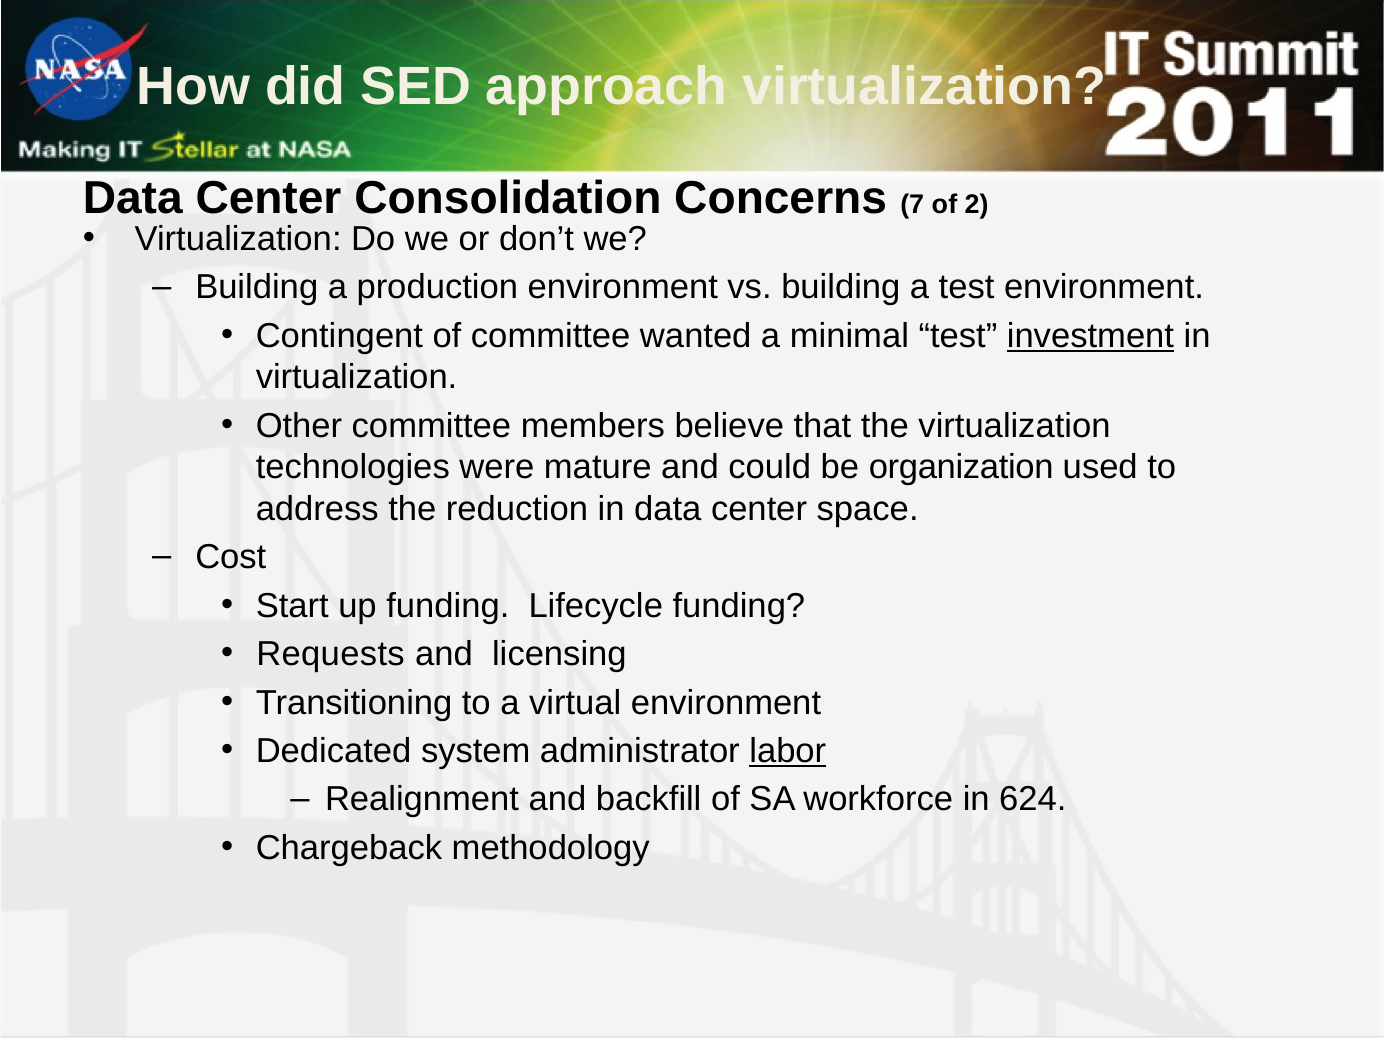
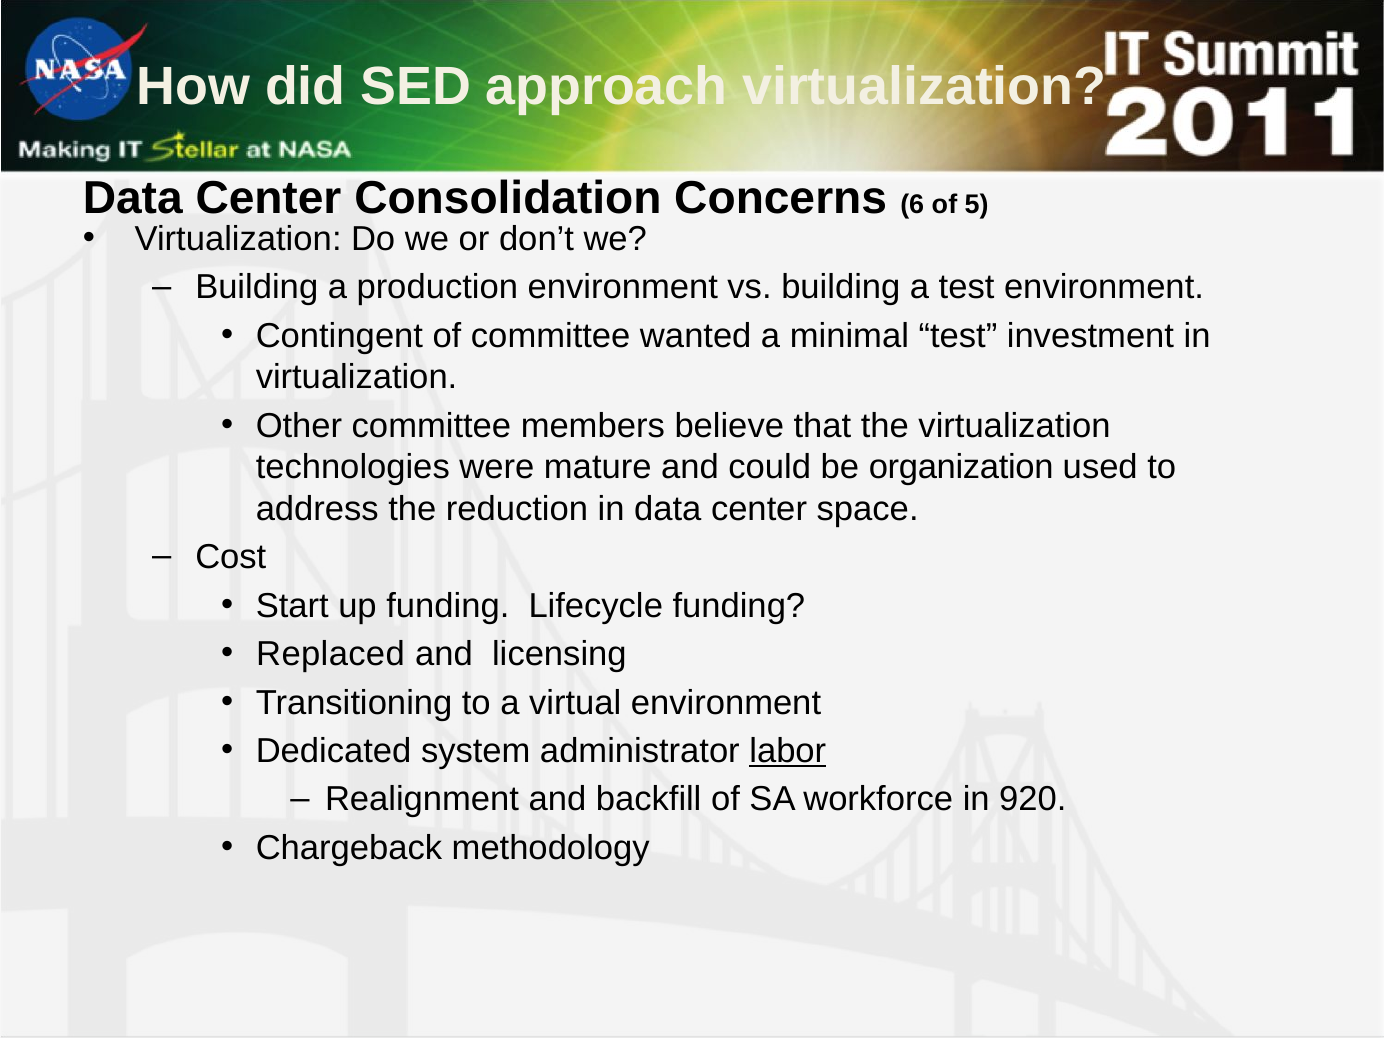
7: 7 -> 6 (912, 204)
2: 2 -> 5 (977, 204)
investment underline: present -> none (1090, 336)
Requests: Requests -> Replaced (331, 654)
624: 624 -> 920 (1033, 800)
